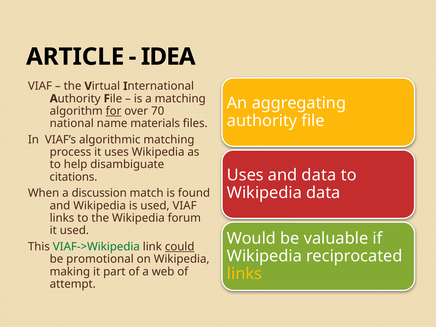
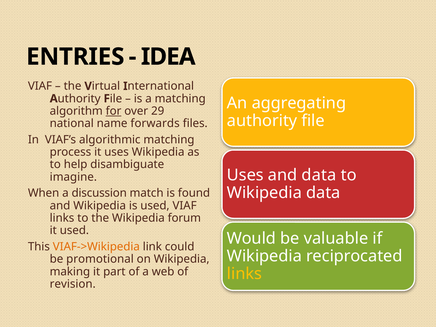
ARTICLE: ARTICLE -> ENTRIES (75, 57)
70: 70 -> 29 (158, 111)
materials: materials -> forwards (155, 123)
citations: citations -> imagine (73, 177)
VIAF->Wikipedia colour: green -> orange (96, 247)
could underline: present -> none (180, 247)
attempt: attempt -> revision (73, 284)
